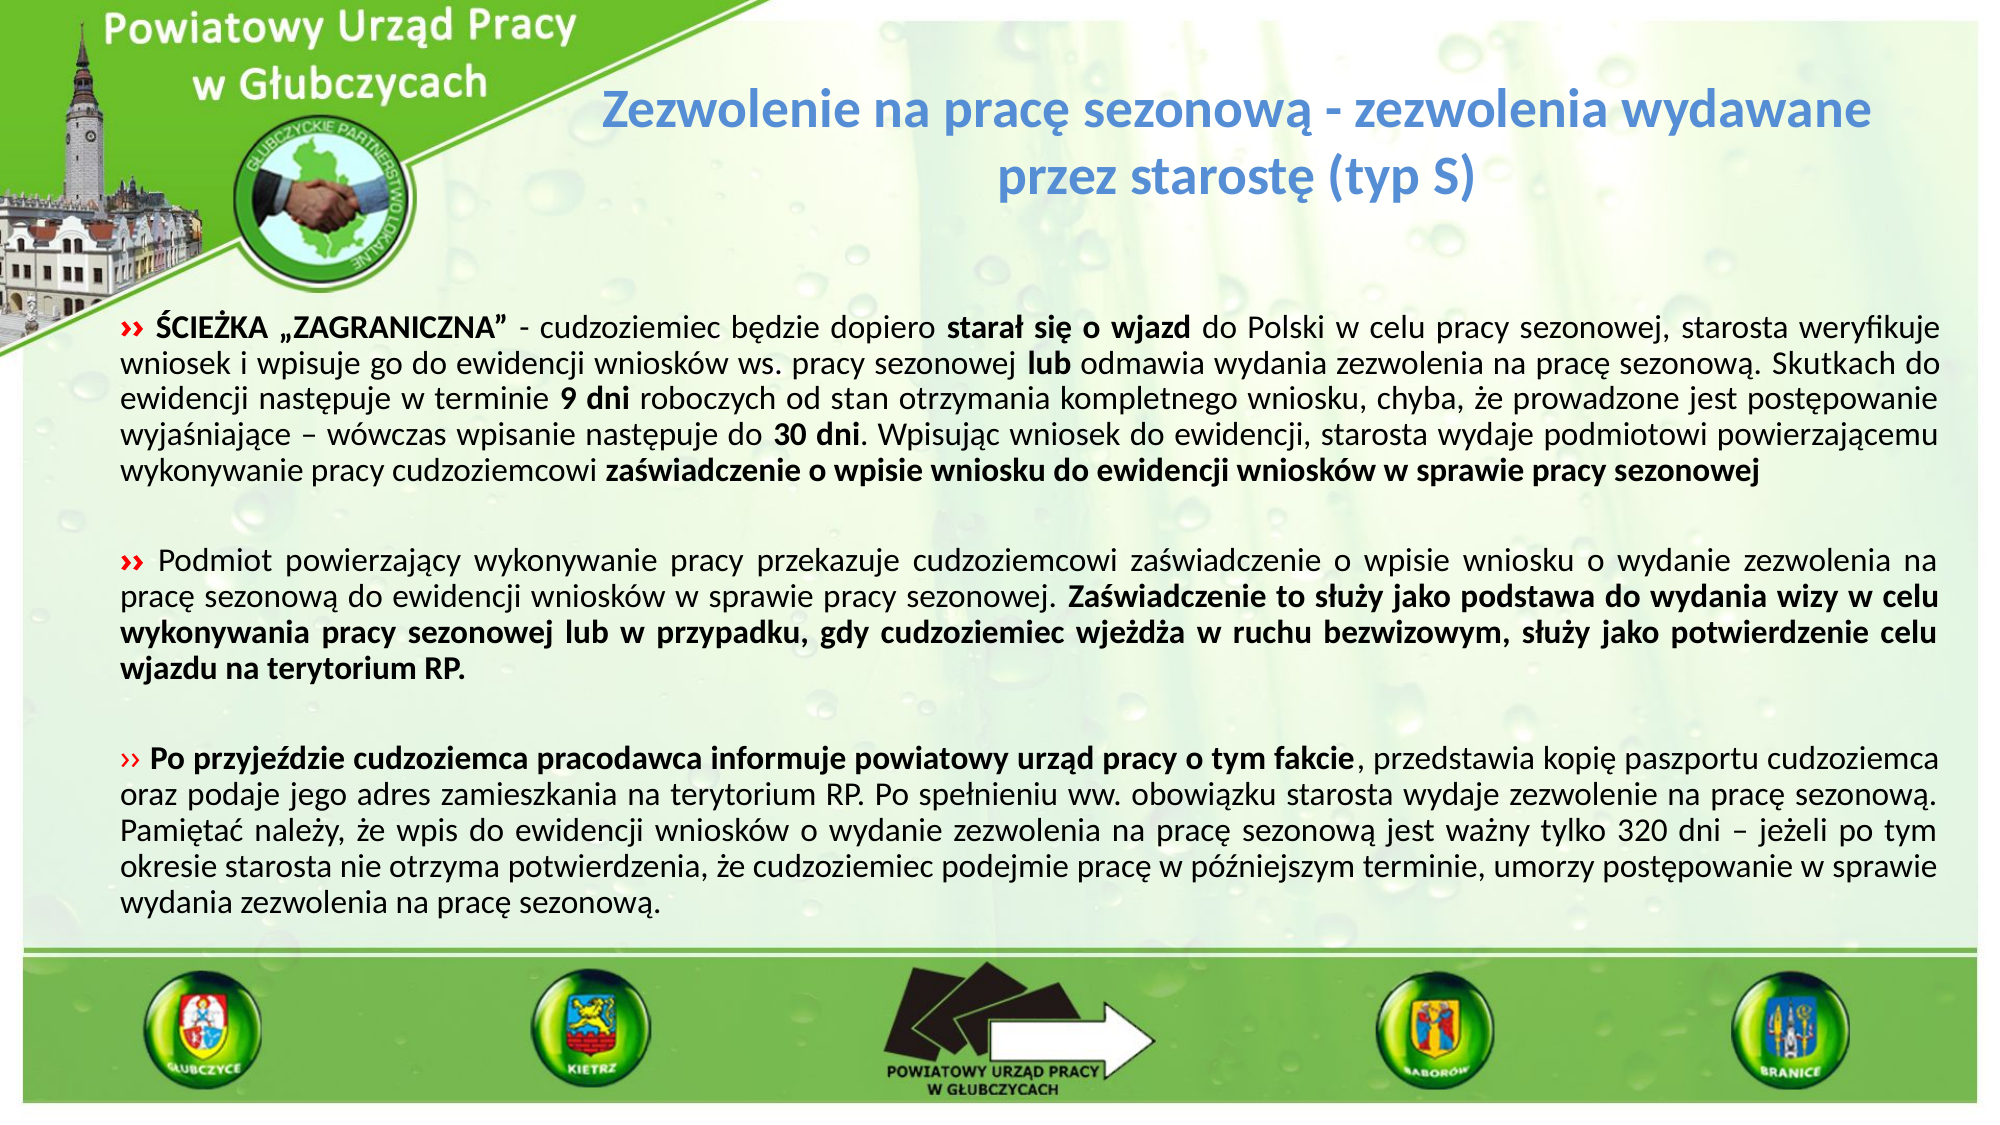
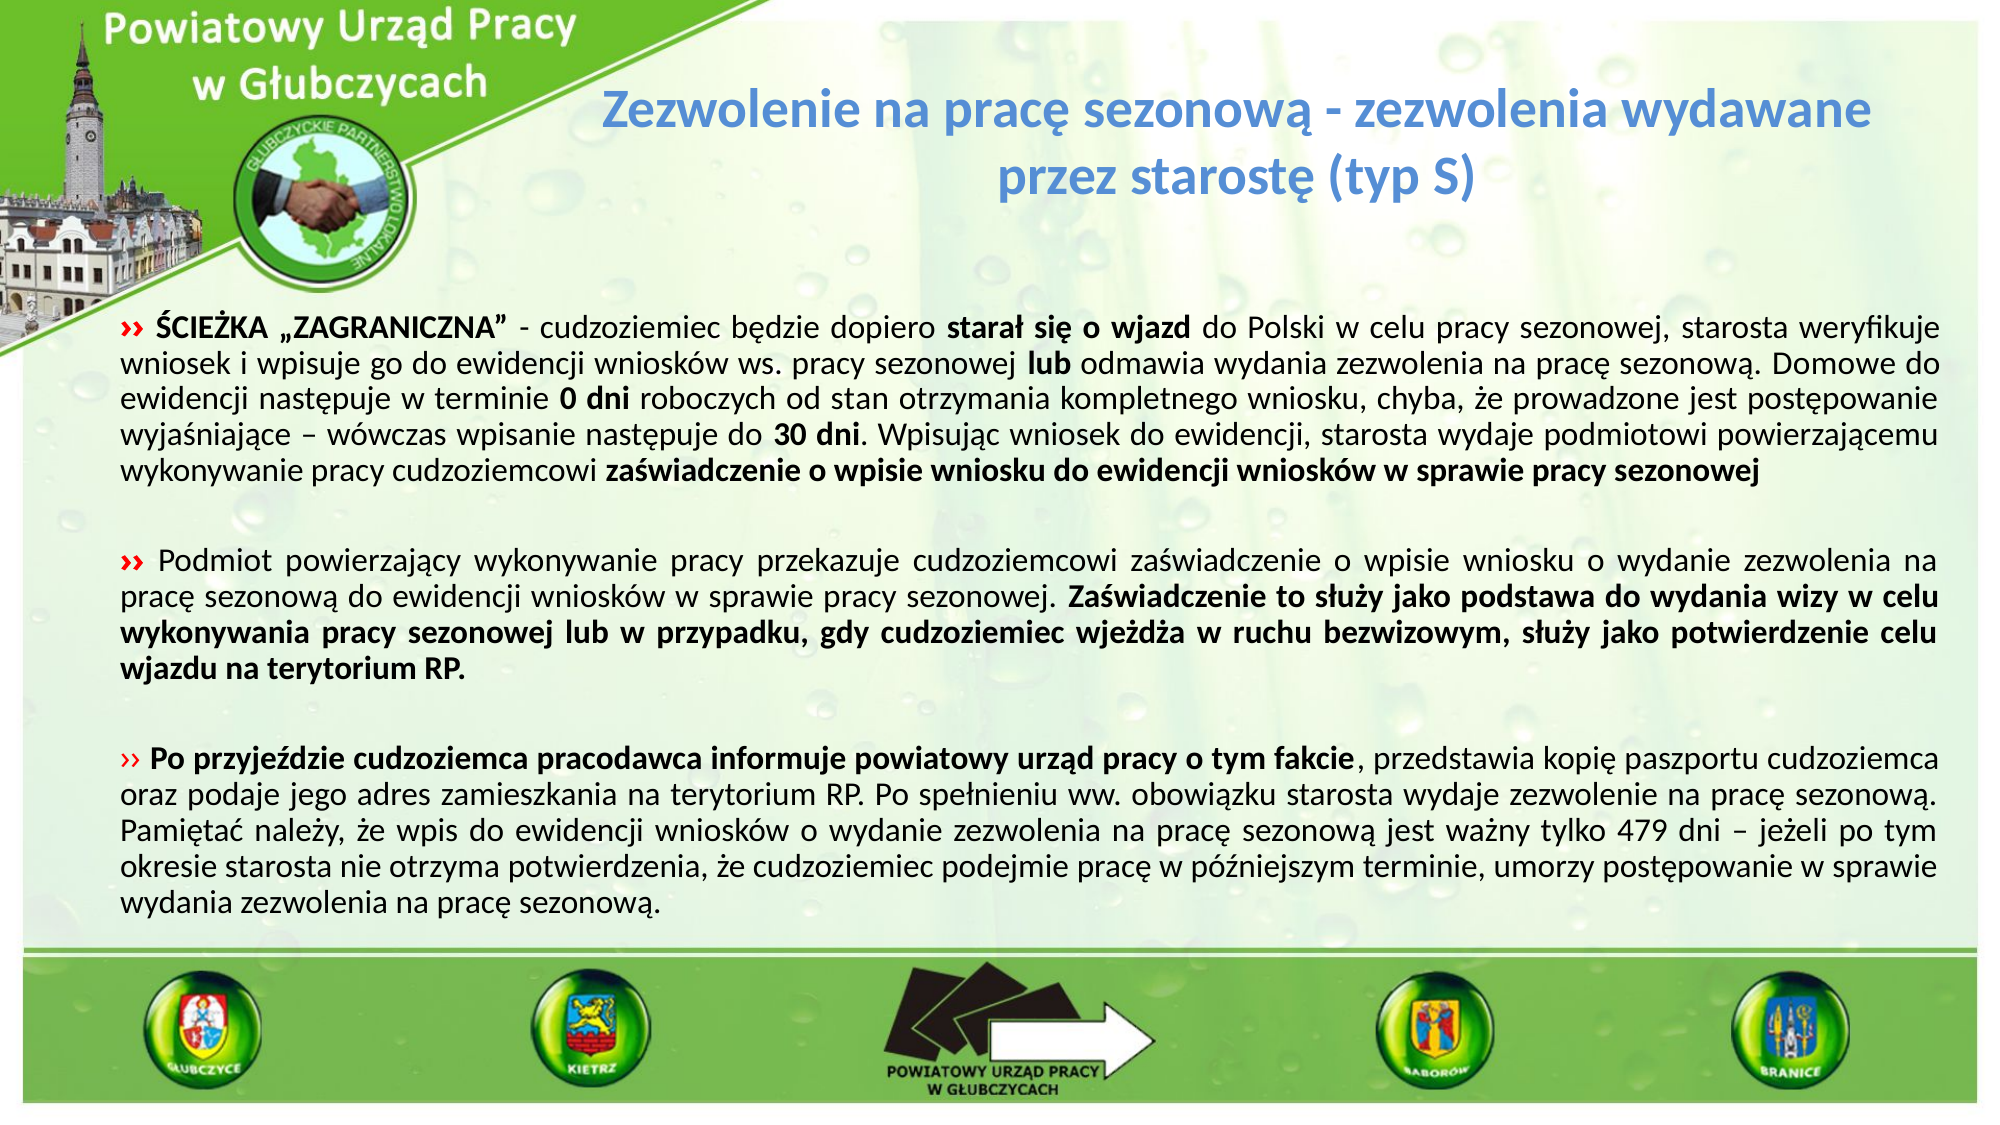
Skutkach: Skutkach -> Domowe (1834, 363)
9: 9 -> 0 (568, 399)
320: 320 -> 479 (1642, 831)
